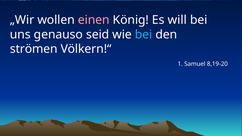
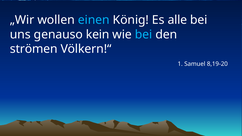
einen colour: pink -> light blue (94, 20)
will: will -> alle (177, 20)
seid: seid -> kein (98, 34)
